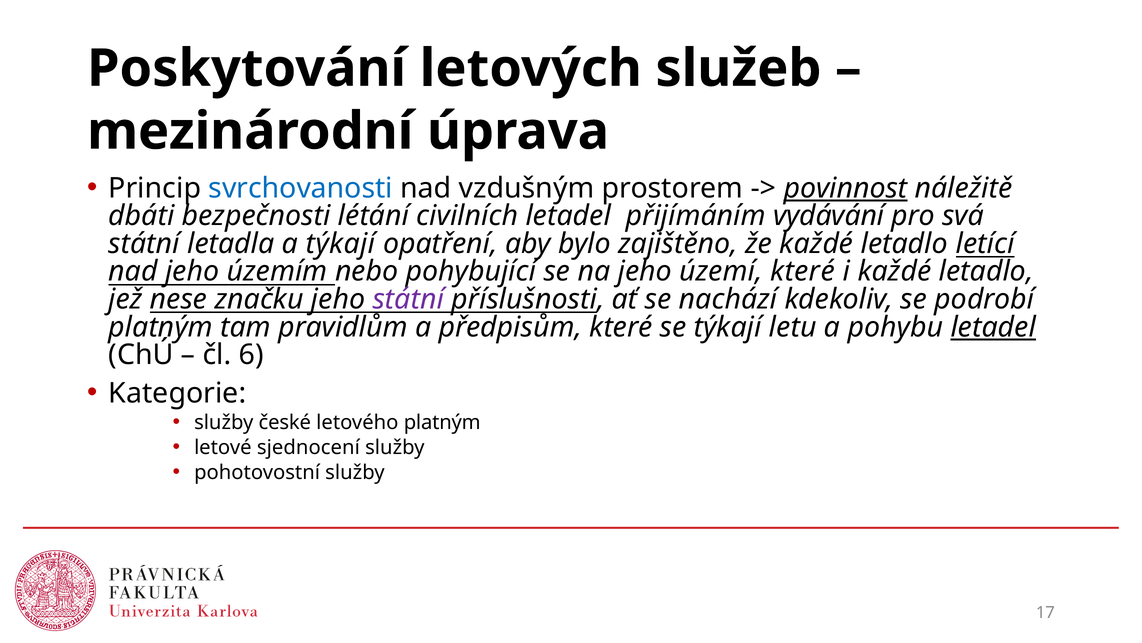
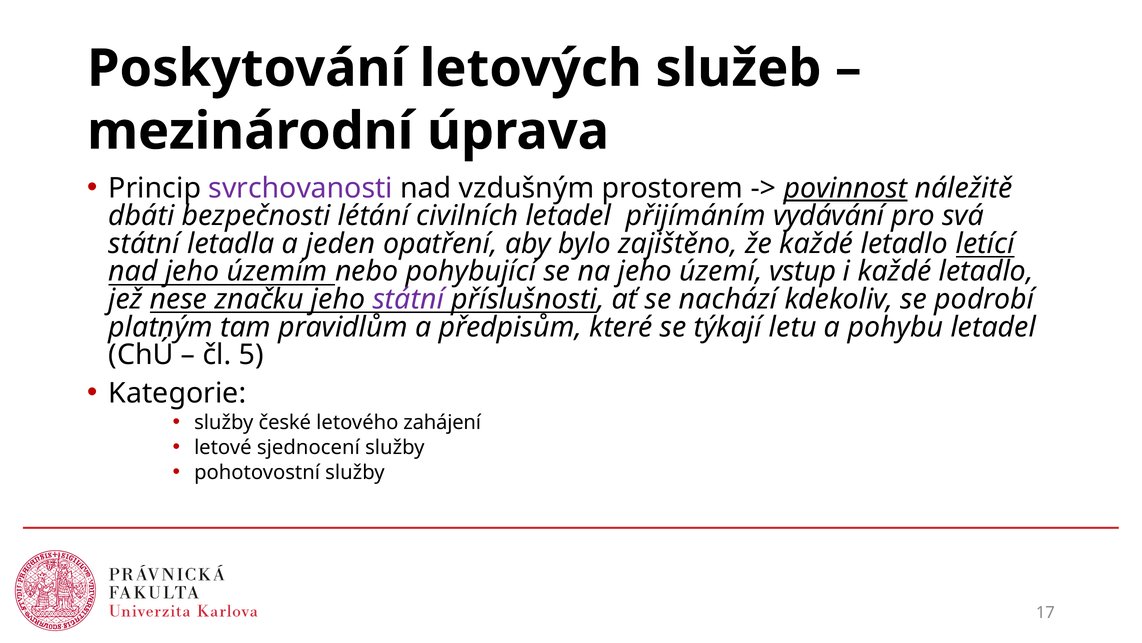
svrchovanosti colour: blue -> purple (301, 188)
a týkají: týkají -> jeden (341, 244)
území které: které -> vstup (803, 271)
letadel underline: present -> none (993, 327)
6: 6 -> 5 (251, 355)
letového platným: platným -> zahájení (442, 422)
